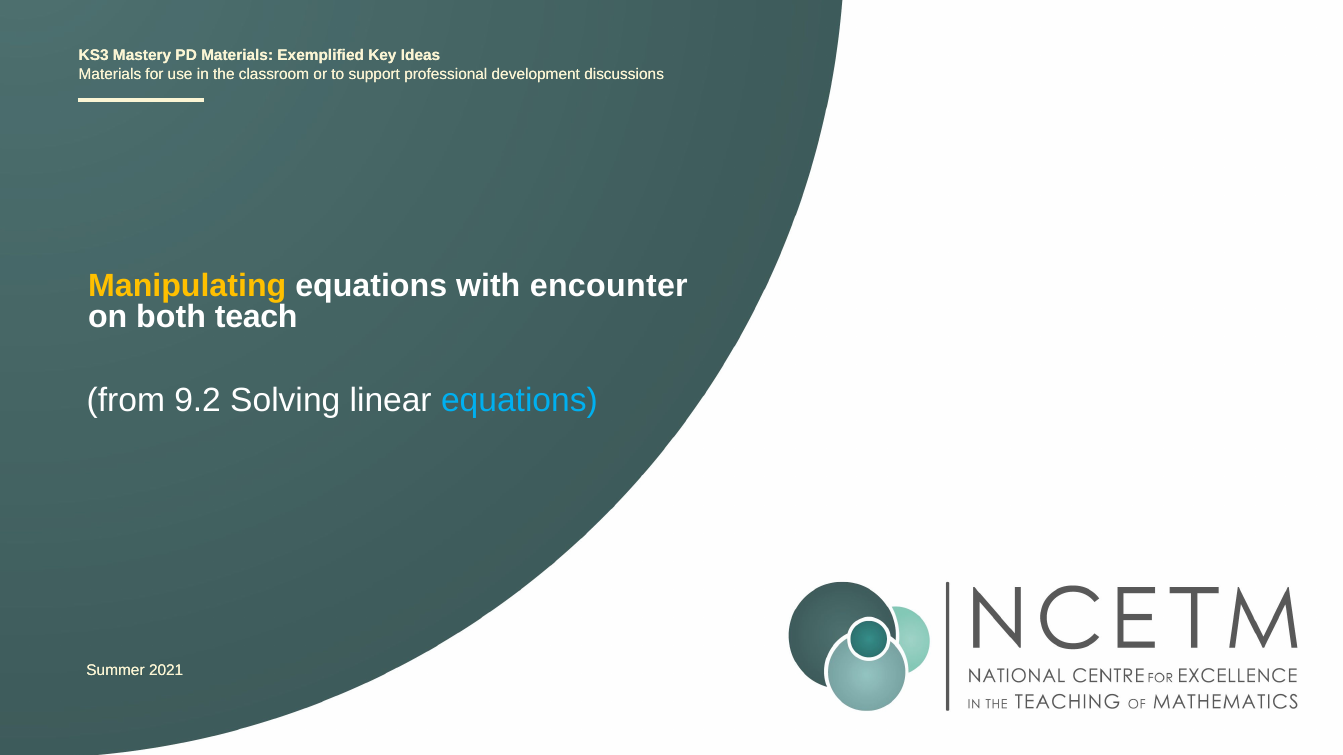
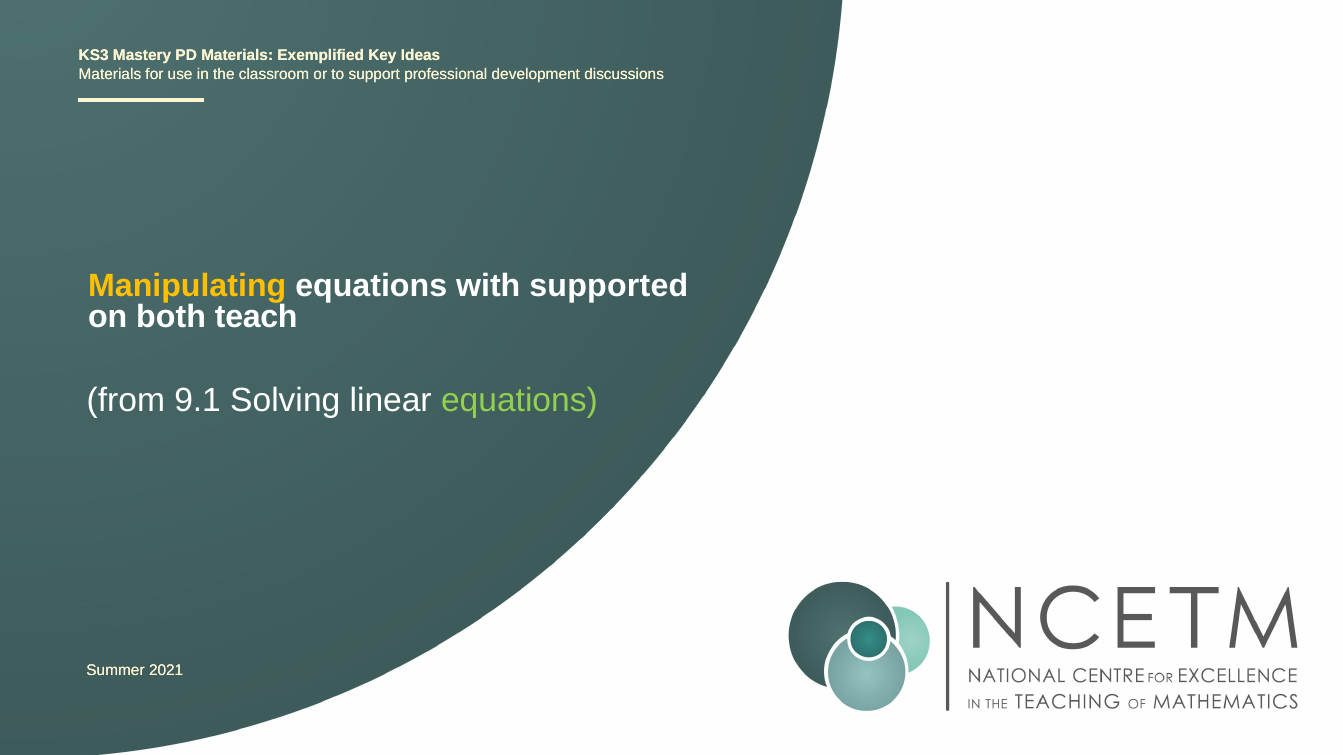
encounter: encounter -> supported (609, 286)
9.2: 9.2 -> 9.1 (198, 401)
equations colour: light blue -> light green (519, 401)
